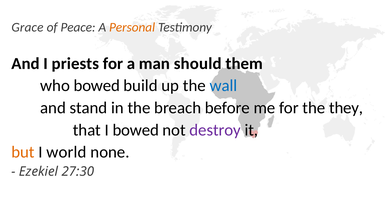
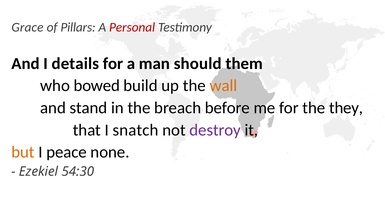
Peace: Peace -> Pillars (78, 27)
Personal colour: orange -> red (132, 27)
priests: priests -> details (75, 64)
wall colour: blue -> orange (223, 86)
I bowed: bowed -> snatch (136, 130)
world: world -> peace (67, 153)
27:30: 27:30 -> 54:30 (78, 172)
